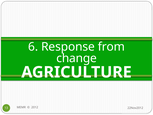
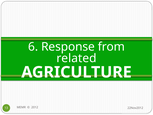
change: change -> related (76, 58)
